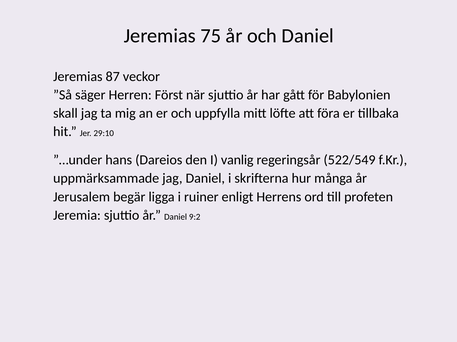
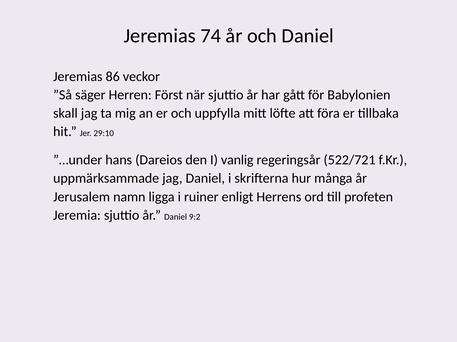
75: 75 -> 74 (211, 36)
87: 87 -> 86 (113, 77)
522/549: 522/549 -> 522/721 (350, 160)
begär: begär -> namn (129, 197)
